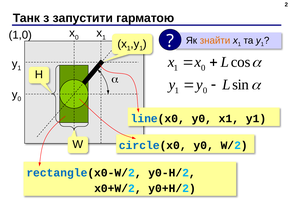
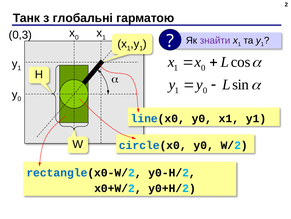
запустити: запустити -> глобальні (83, 18)
1,0: 1,0 -> 0,3 (20, 35)
знайти colour: orange -> purple (215, 40)
